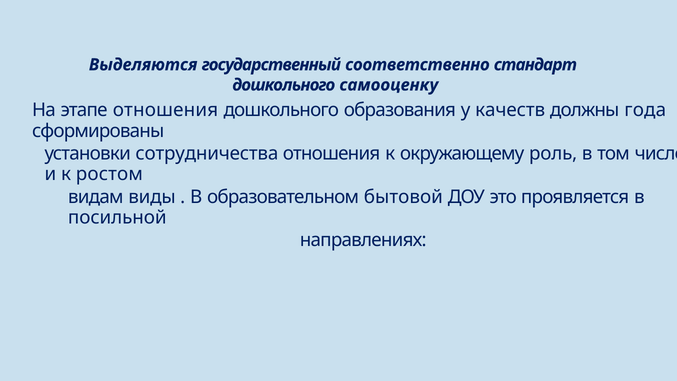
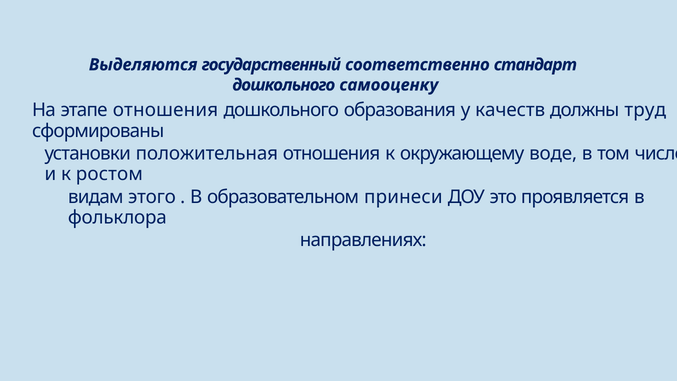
года: года -> труд (645, 110)
сотрудничества: сотрудничества -> положительная (207, 153)
роль: роль -> воде (553, 153)
виды: виды -> этого (152, 197)
бытовой: бытовой -> принеси (403, 197)
посильной: посильной -> фольклора (117, 217)
